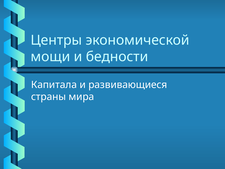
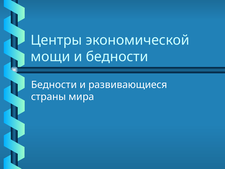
Капитала: Капитала -> Бедности (54, 85)
